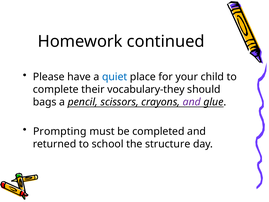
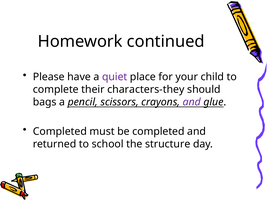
quiet colour: blue -> purple (115, 77)
vocabulary-they: vocabulary-they -> characters-they (146, 89)
Prompting: Prompting -> Completed (60, 131)
